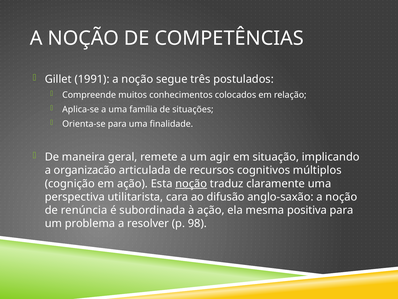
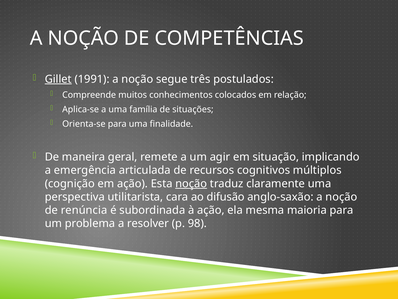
Gillet underline: none -> present (58, 79)
organizacão: organizacão -> emergência (85, 170)
positiva: positiva -> maioria (307, 210)
